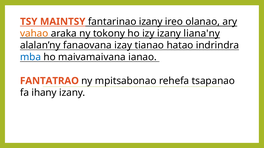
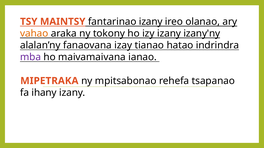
liana'ny: liana'ny -> izany'ny (202, 34)
mba colour: blue -> purple (31, 57)
FANTATRAO: FANTATRAO -> MIPETRAKA (49, 81)
